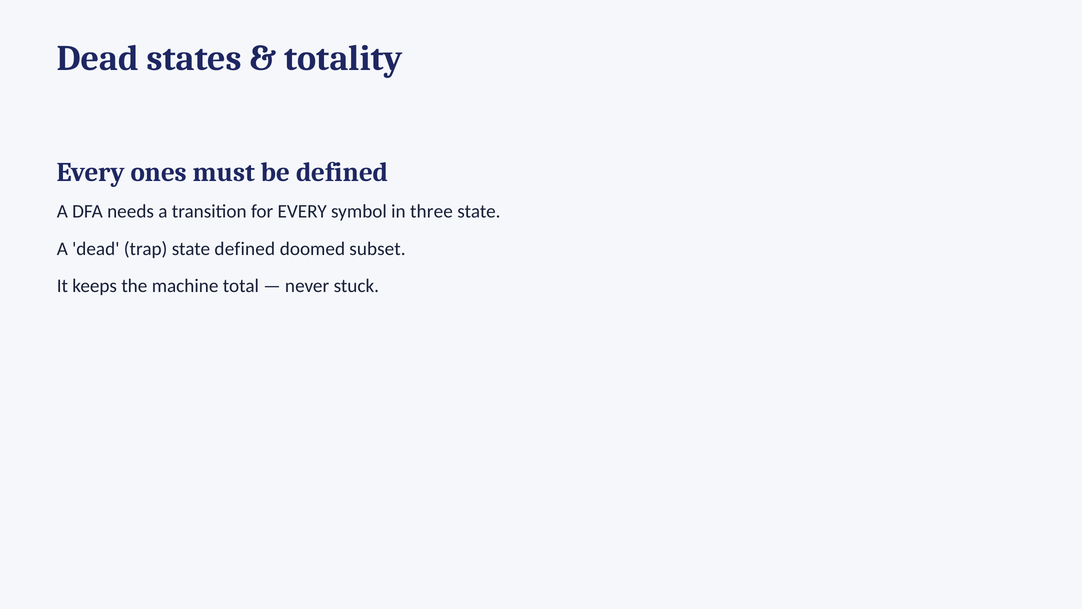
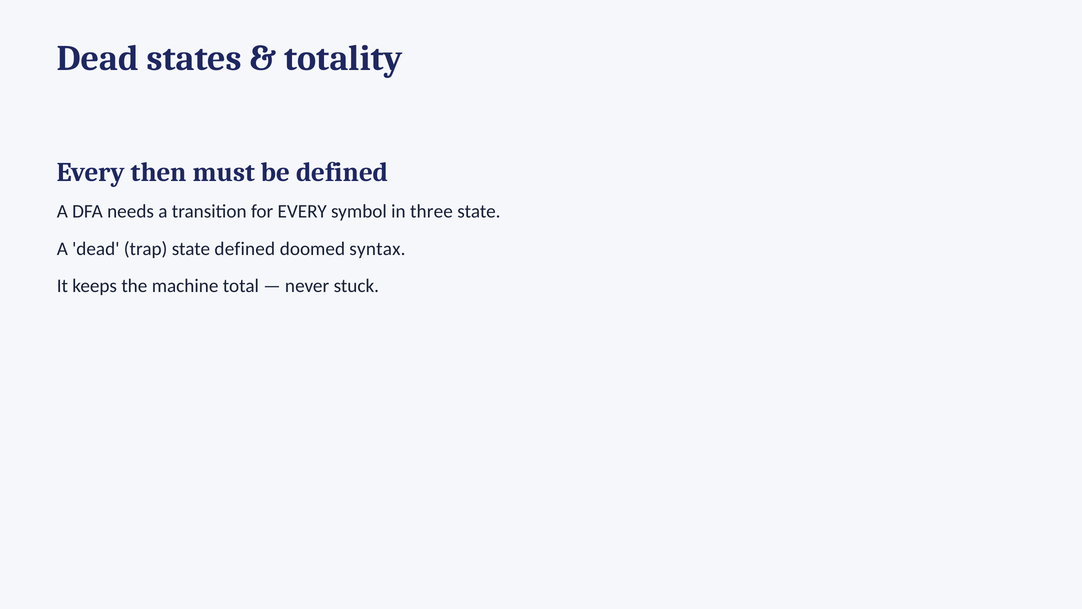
ones: ones -> then (159, 172)
subset: subset -> syntax (377, 249)
